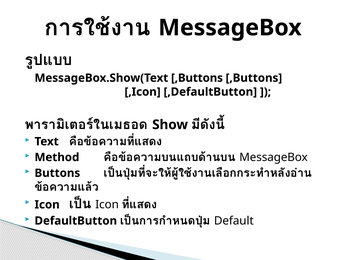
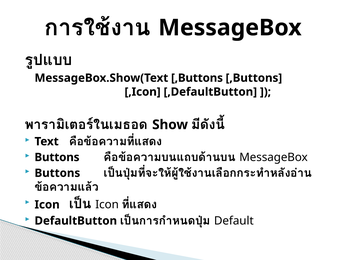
Method: Method -> Buttons (57, 157)
